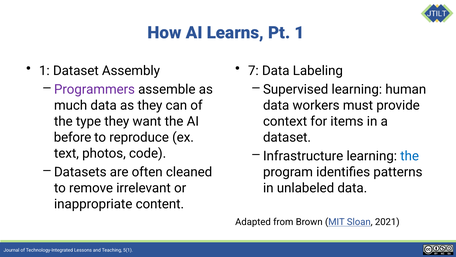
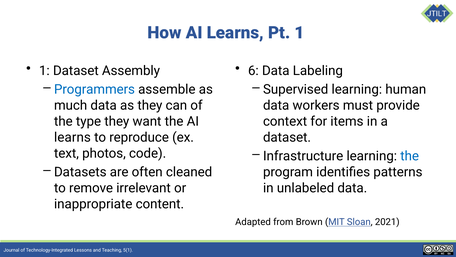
7: 7 -> 6 (253, 70)
Programmers colour: purple -> blue (94, 89)
before: before -> learns (72, 137)
